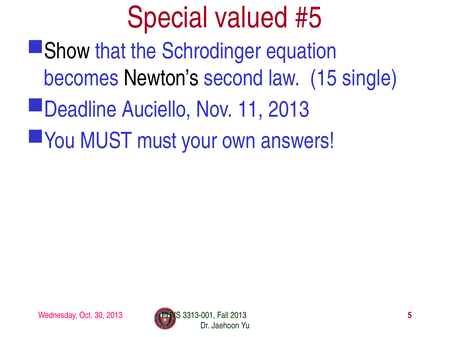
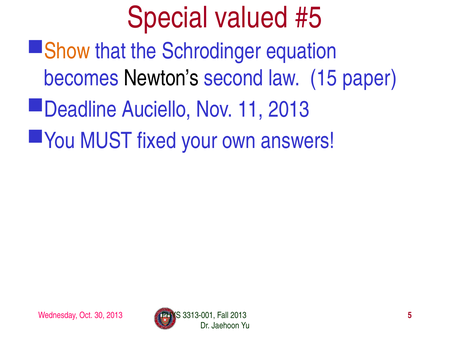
Show colour: black -> orange (67, 51)
single: single -> paper (370, 78)
MUST must: must -> fixed (157, 141)
